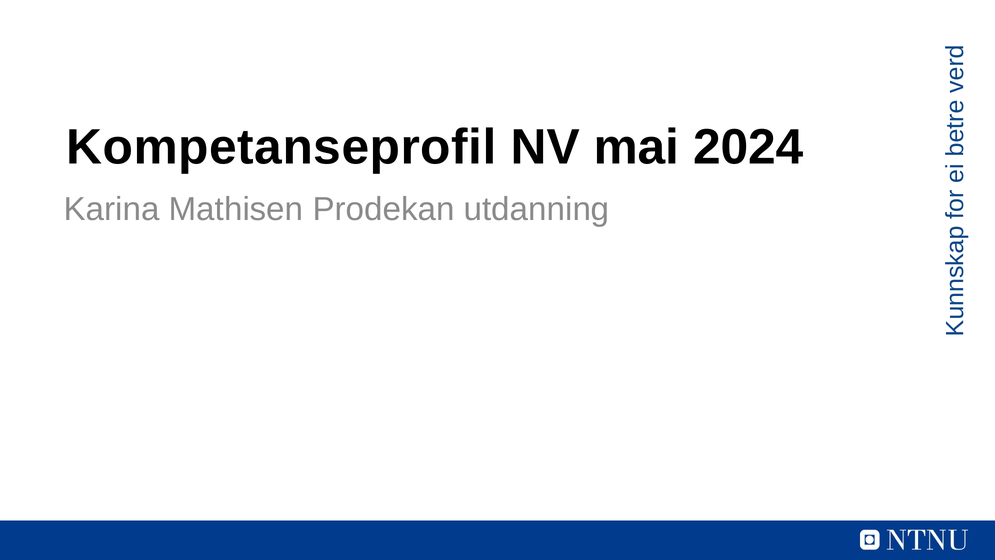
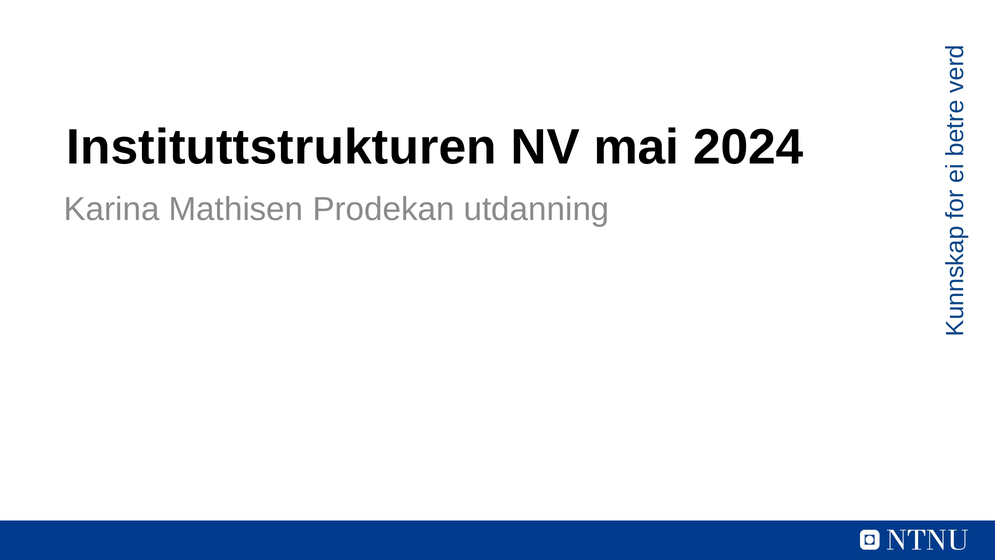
Kompetanseprofil: Kompetanseprofil -> Instituttstrukturen (282, 147)
